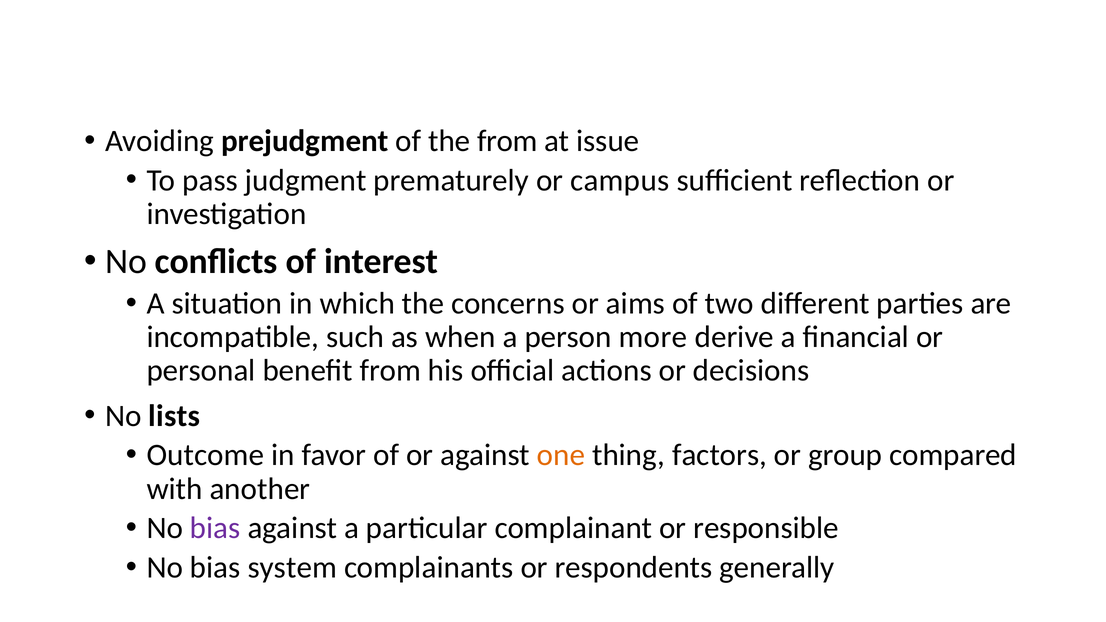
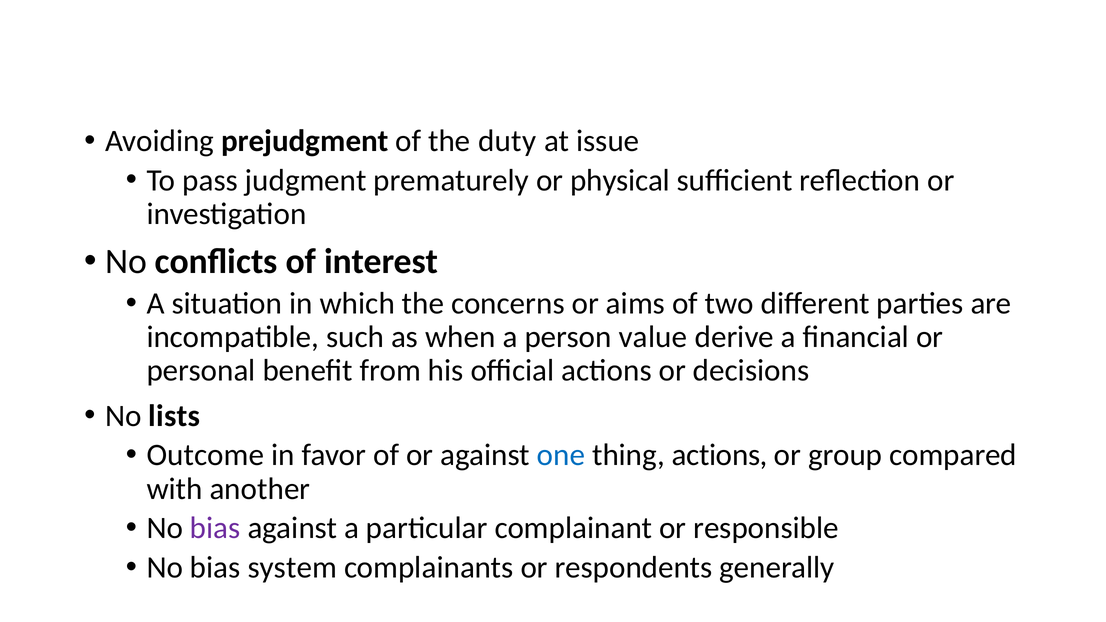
the from: from -> duty (507, 141)
campus: campus -> physical (620, 180)
more: more -> value (653, 337)
one colour: orange -> blue (561, 455)
thing factors: factors -> actions (720, 455)
